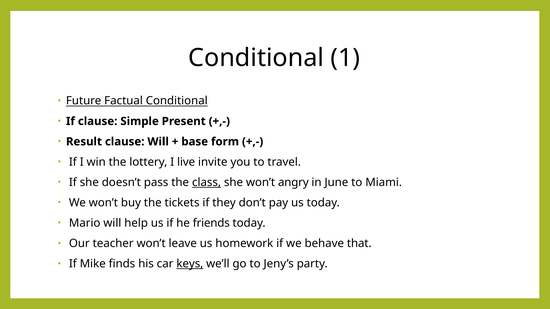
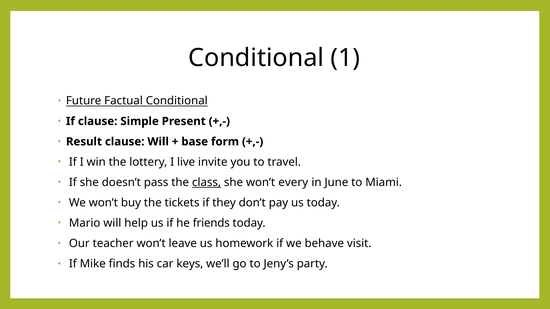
angry: angry -> every (293, 183)
that: that -> visit (359, 244)
keys underline: present -> none (190, 264)
